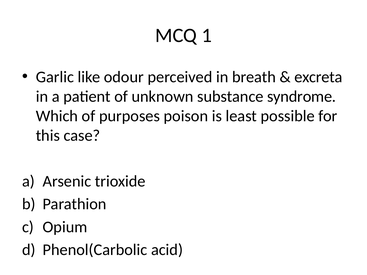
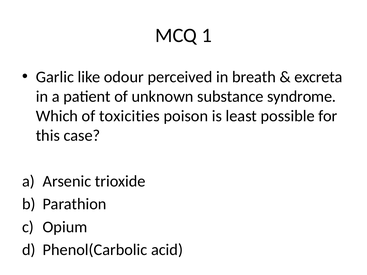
purposes: purposes -> toxicities (129, 116)
